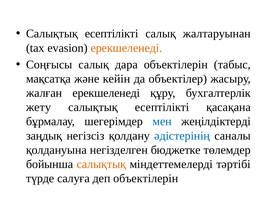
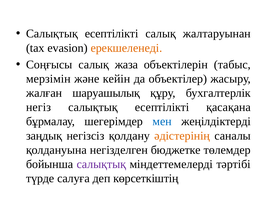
дара: дара -> жаза (126, 65)
мақсатқа: мақсатқа -> мерзімін (48, 79)
жалған ерекшеленеді: ерекшеленеді -> шаруашылық (106, 93)
жету: жету -> негіз (39, 107)
әдістерінің colour: blue -> orange (182, 136)
салықтық colour: orange -> purple (101, 164)
деп объектілерін: объектілерін -> көрсеткіштің (146, 179)
